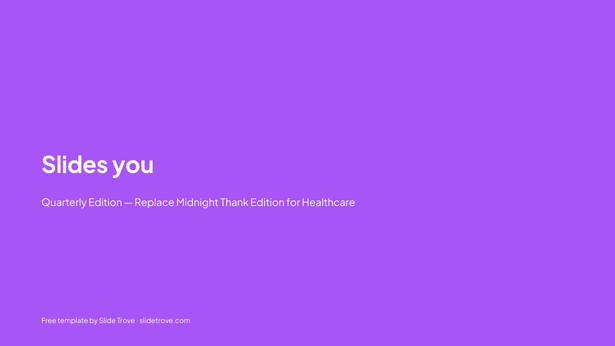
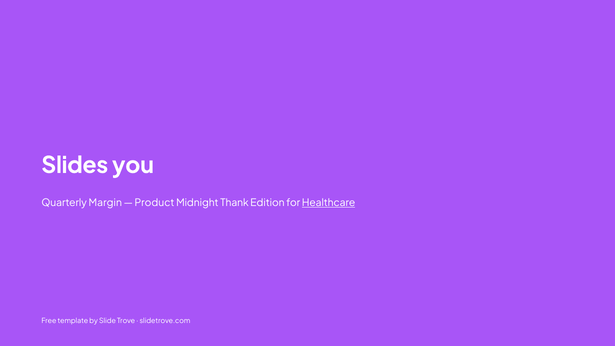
Quarterly Edition: Edition -> Margin (105, 203)
Replace: Replace -> Product (155, 203)
Healthcare underline: none -> present (329, 203)
